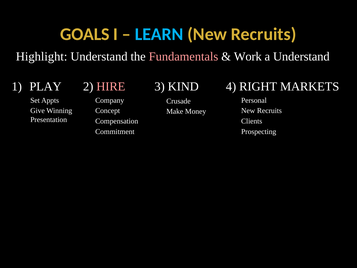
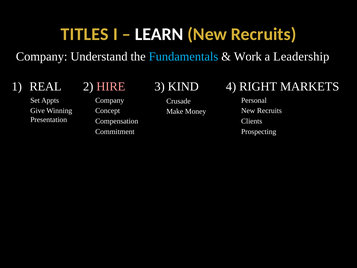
GOALS: GOALS -> TITLES (85, 34)
LEARN colour: light blue -> white (159, 34)
Highlight: Highlight -> Company (42, 56)
Fundamentals colour: pink -> light blue (184, 56)
a Understand: Understand -> Leadership (301, 56)
PLAY: PLAY -> REAL (46, 86)
